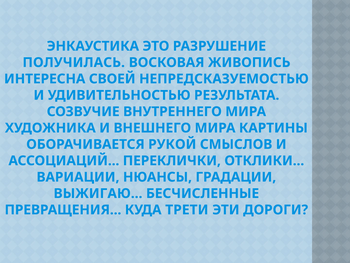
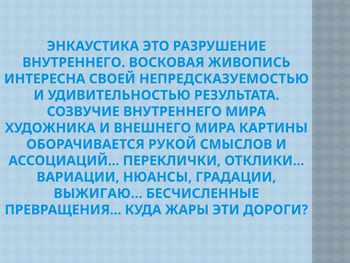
ПОЛУЧИЛАСЬ: ПОЛУЧИЛАСЬ -> ВНУТРЕННЕГО (74, 62)
ТРЕТИ: ТРЕТИ -> ЖАРЫ (187, 209)
